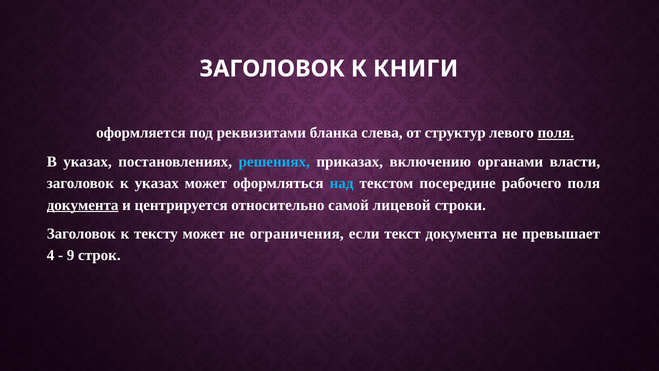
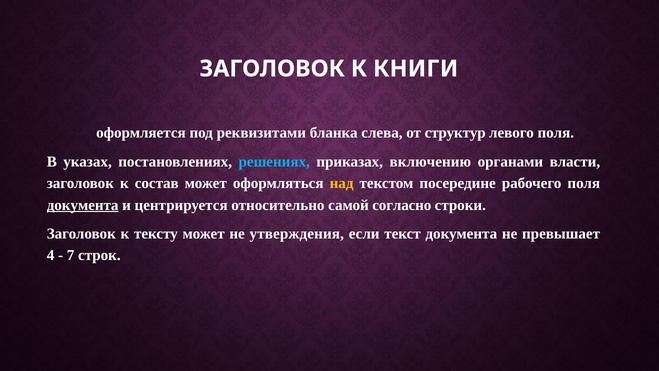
поля underline: present -> none (556, 133)
к указах: указах -> состав (157, 183)
над colour: light blue -> yellow (342, 183)
лицевой: лицевой -> согласно (402, 205)
ограничения: ограничения -> утверждения (297, 234)
9: 9 -> 7 (71, 255)
